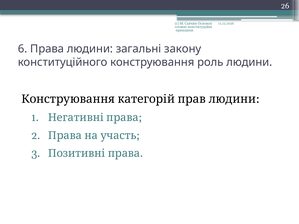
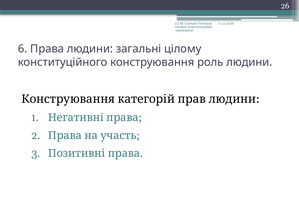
закону: закону -> цілому (183, 49)
